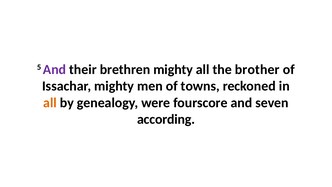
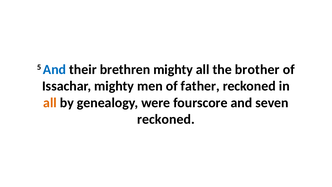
And colour: purple -> blue (54, 69)
towns: towns -> father (200, 86)
according: according -> reckoned (166, 119)
